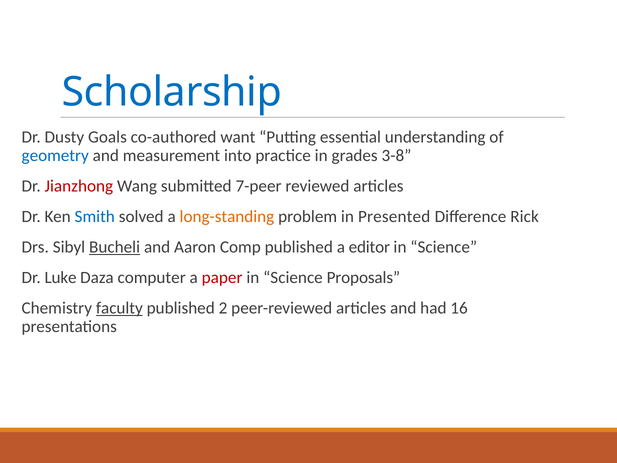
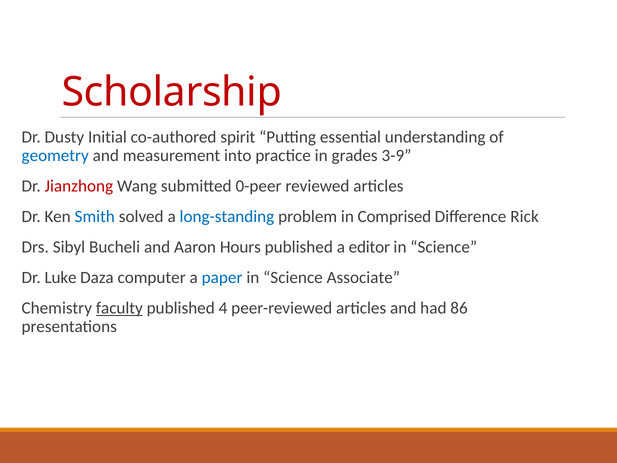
Scholarship colour: blue -> red (172, 92)
Goals: Goals -> Initial (107, 137)
want: want -> spirit (238, 137)
3-8: 3-8 -> 3-9 (396, 155)
7-peer: 7-peer -> 0-peer (259, 186)
long-standing colour: orange -> blue (227, 216)
Presented: Presented -> Comprised (394, 216)
Bucheli underline: present -> none (115, 247)
Comp: Comp -> Hours (240, 247)
paper colour: red -> blue (222, 277)
Proposals: Proposals -> Associate (363, 277)
2: 2 -> 4 (223, 308)
16: 16 -> 86 (459, 308)
